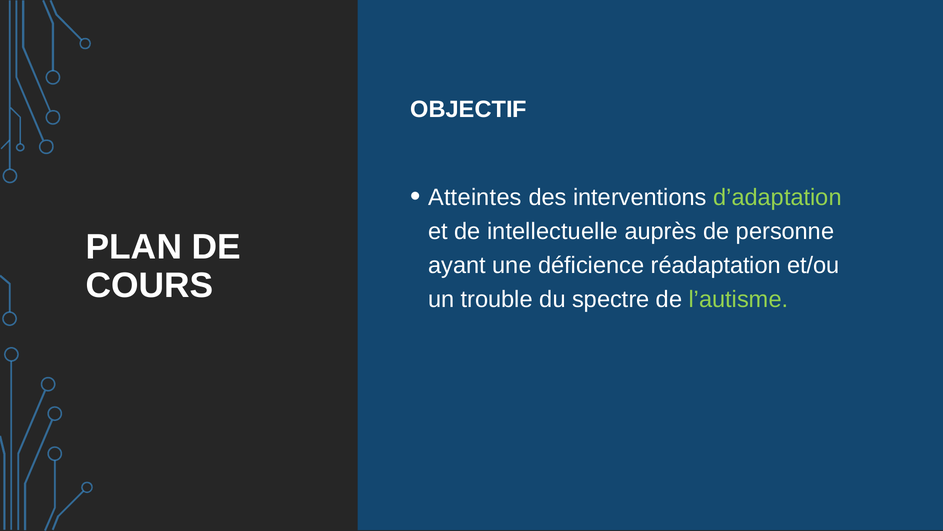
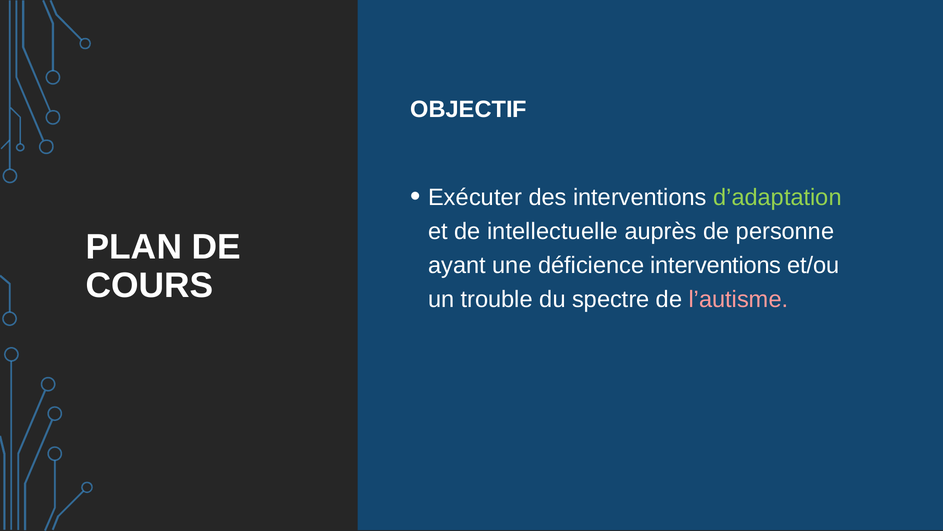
Atteintes: Atteintes -> Exécuter (475, 197)
déficience réadaptation: réadaptation -> interventions (716, 265)
l’autisme colour: light green -> pink (739, 299)
